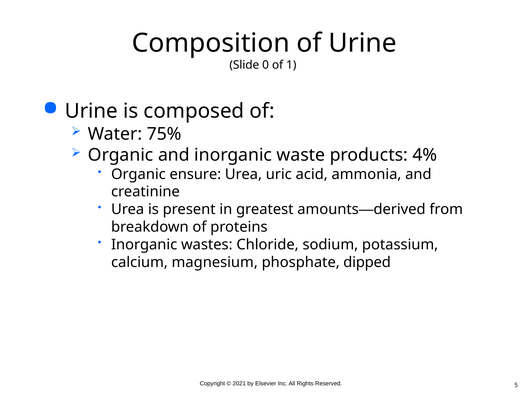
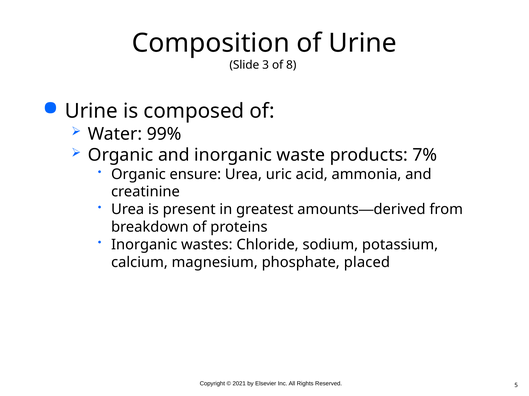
0: 0 -> 3 (266, 65)
1: 1 -> 8 (291, 65)
75%: 75% -> 99% (164, 134)
4%: 4% -> 7% (425, 155)
dipped: dipped -> placed (367, 263)
